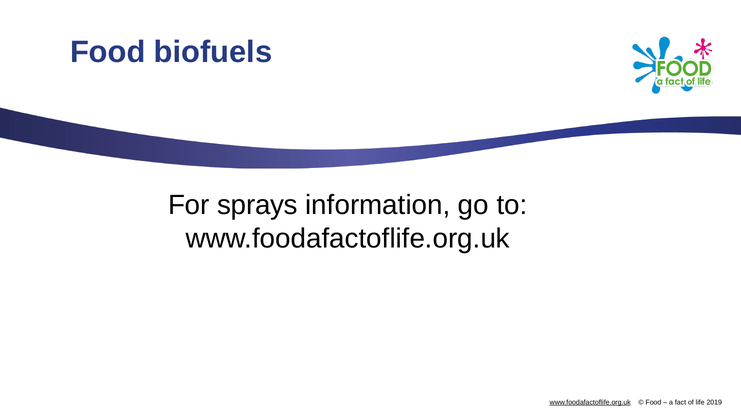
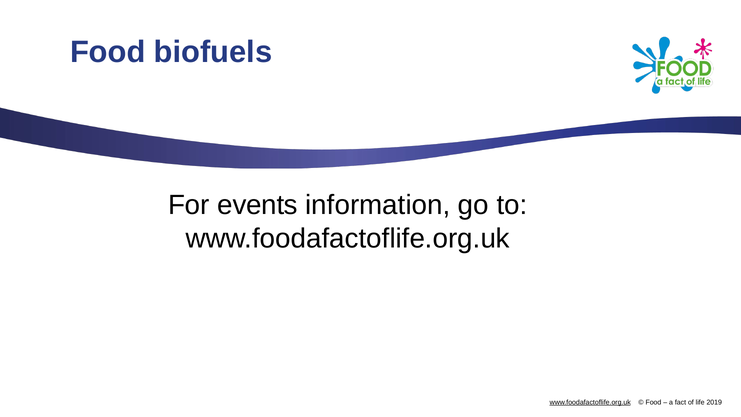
sprays: sprays -> events (258, 205)
